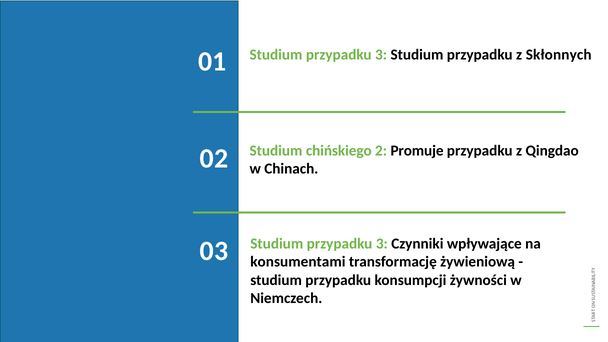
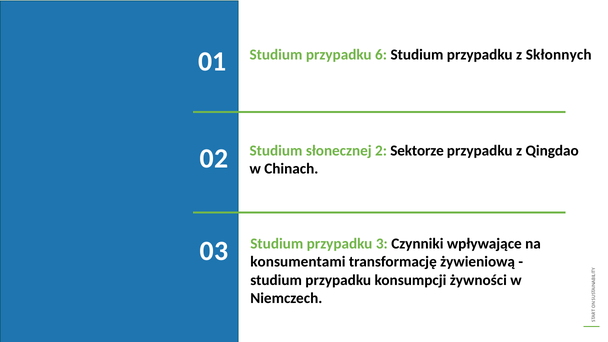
3: 3 -> 6 (381, 55)
chińskiego: chińskiego -> słonecznej (339, 151)
Promuje: Promuje -> Sektorze (417, 151)
